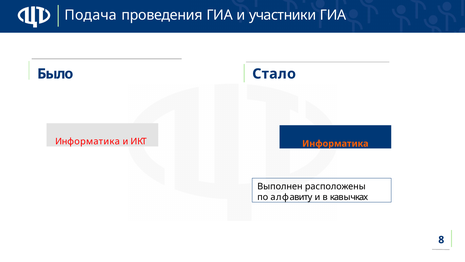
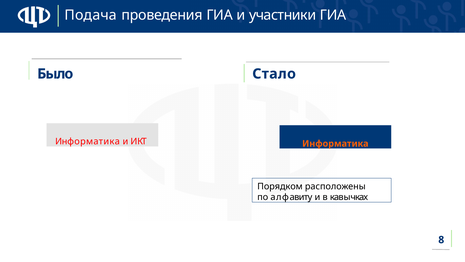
Выполнен: Выполнен -> Порядком (280, 186)
